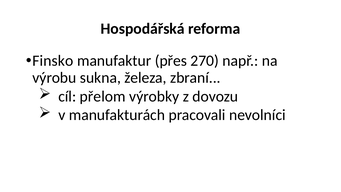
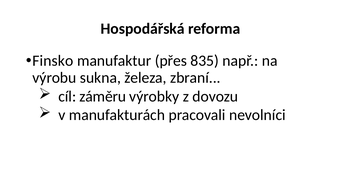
270: 270 -> 835 (205, 61)
přelom: přelom -> záměru (103, 96)
